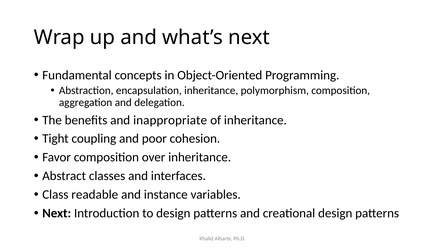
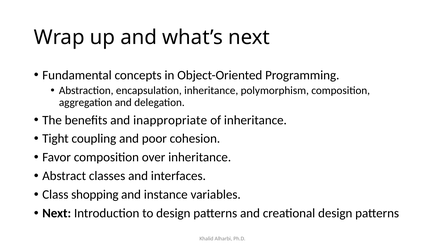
readable: readable -> shopping (95, 195)
